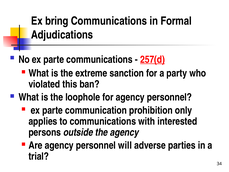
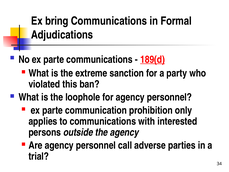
257(d: 257(d -> 189(d (153, 59)
will: will -> call (125, 145)
